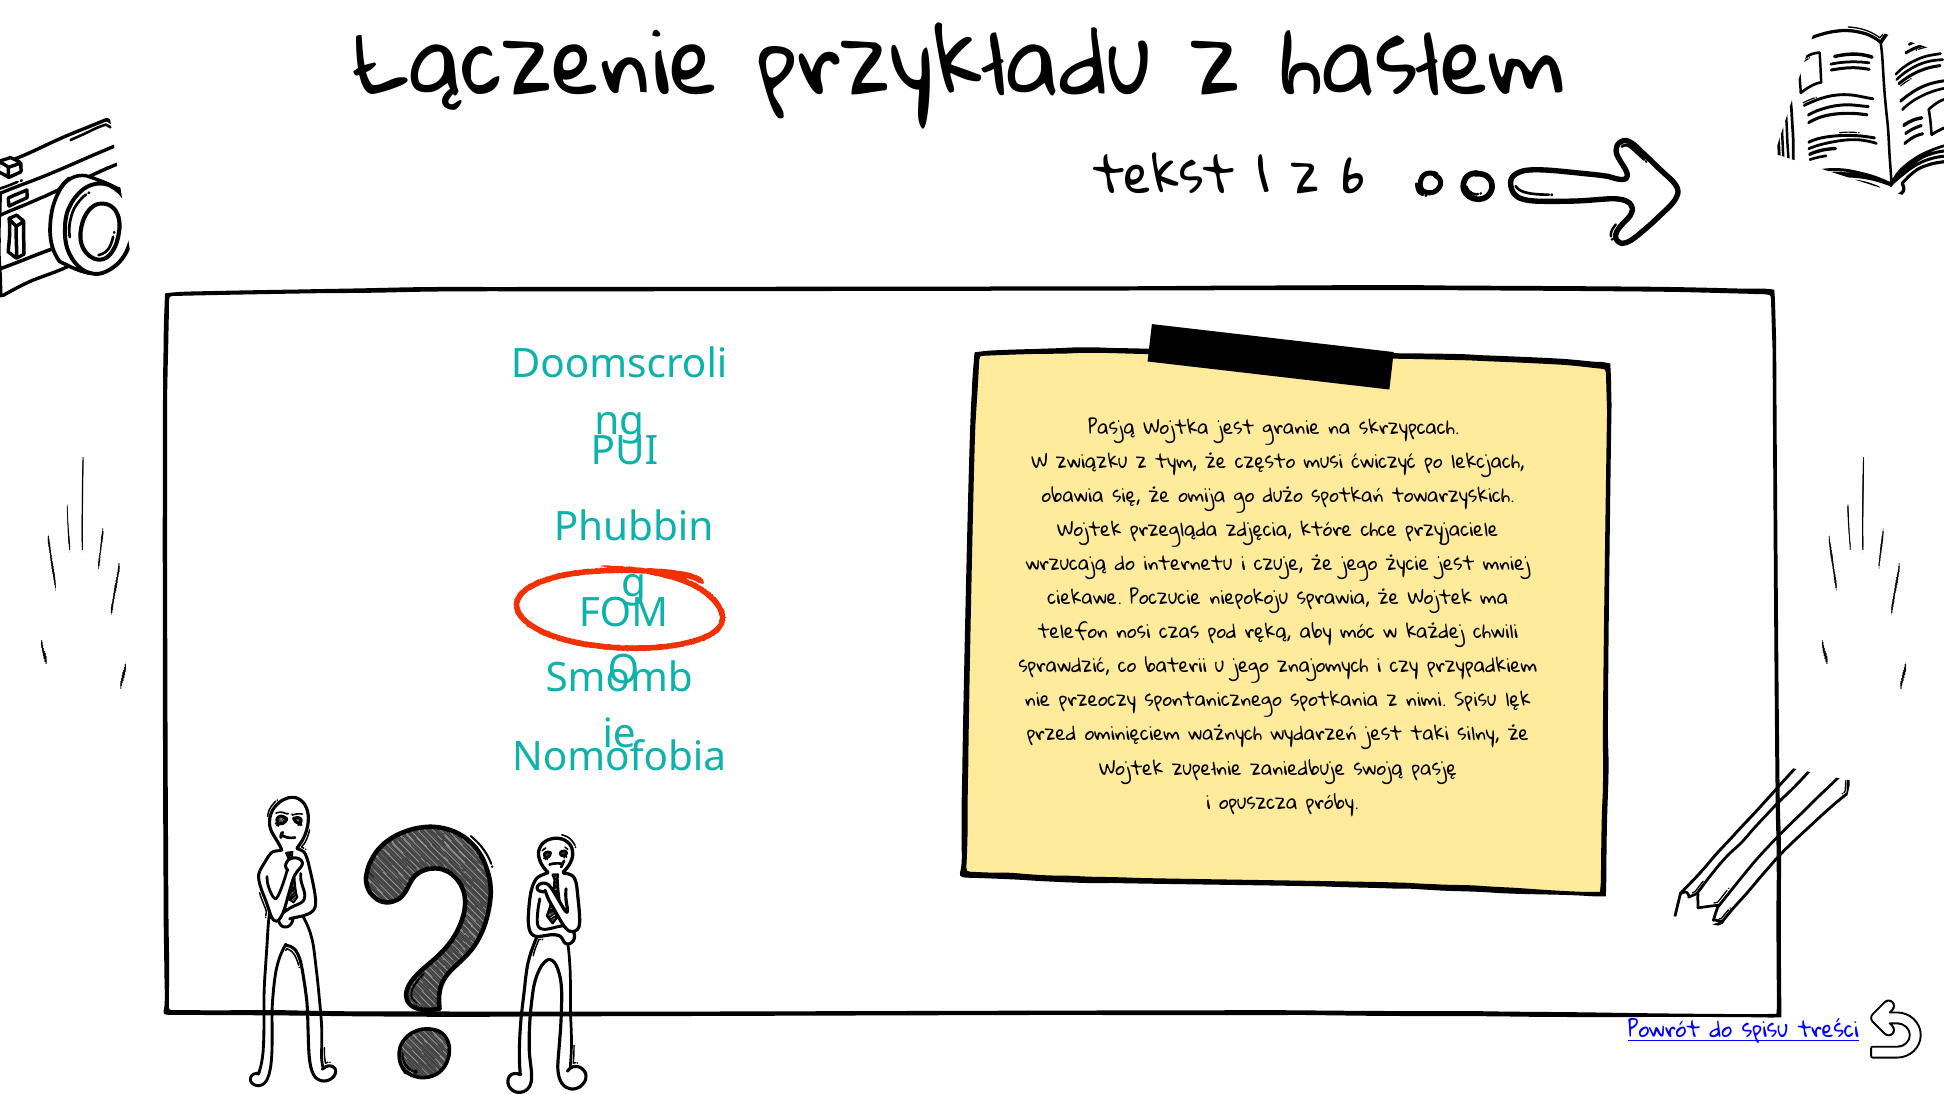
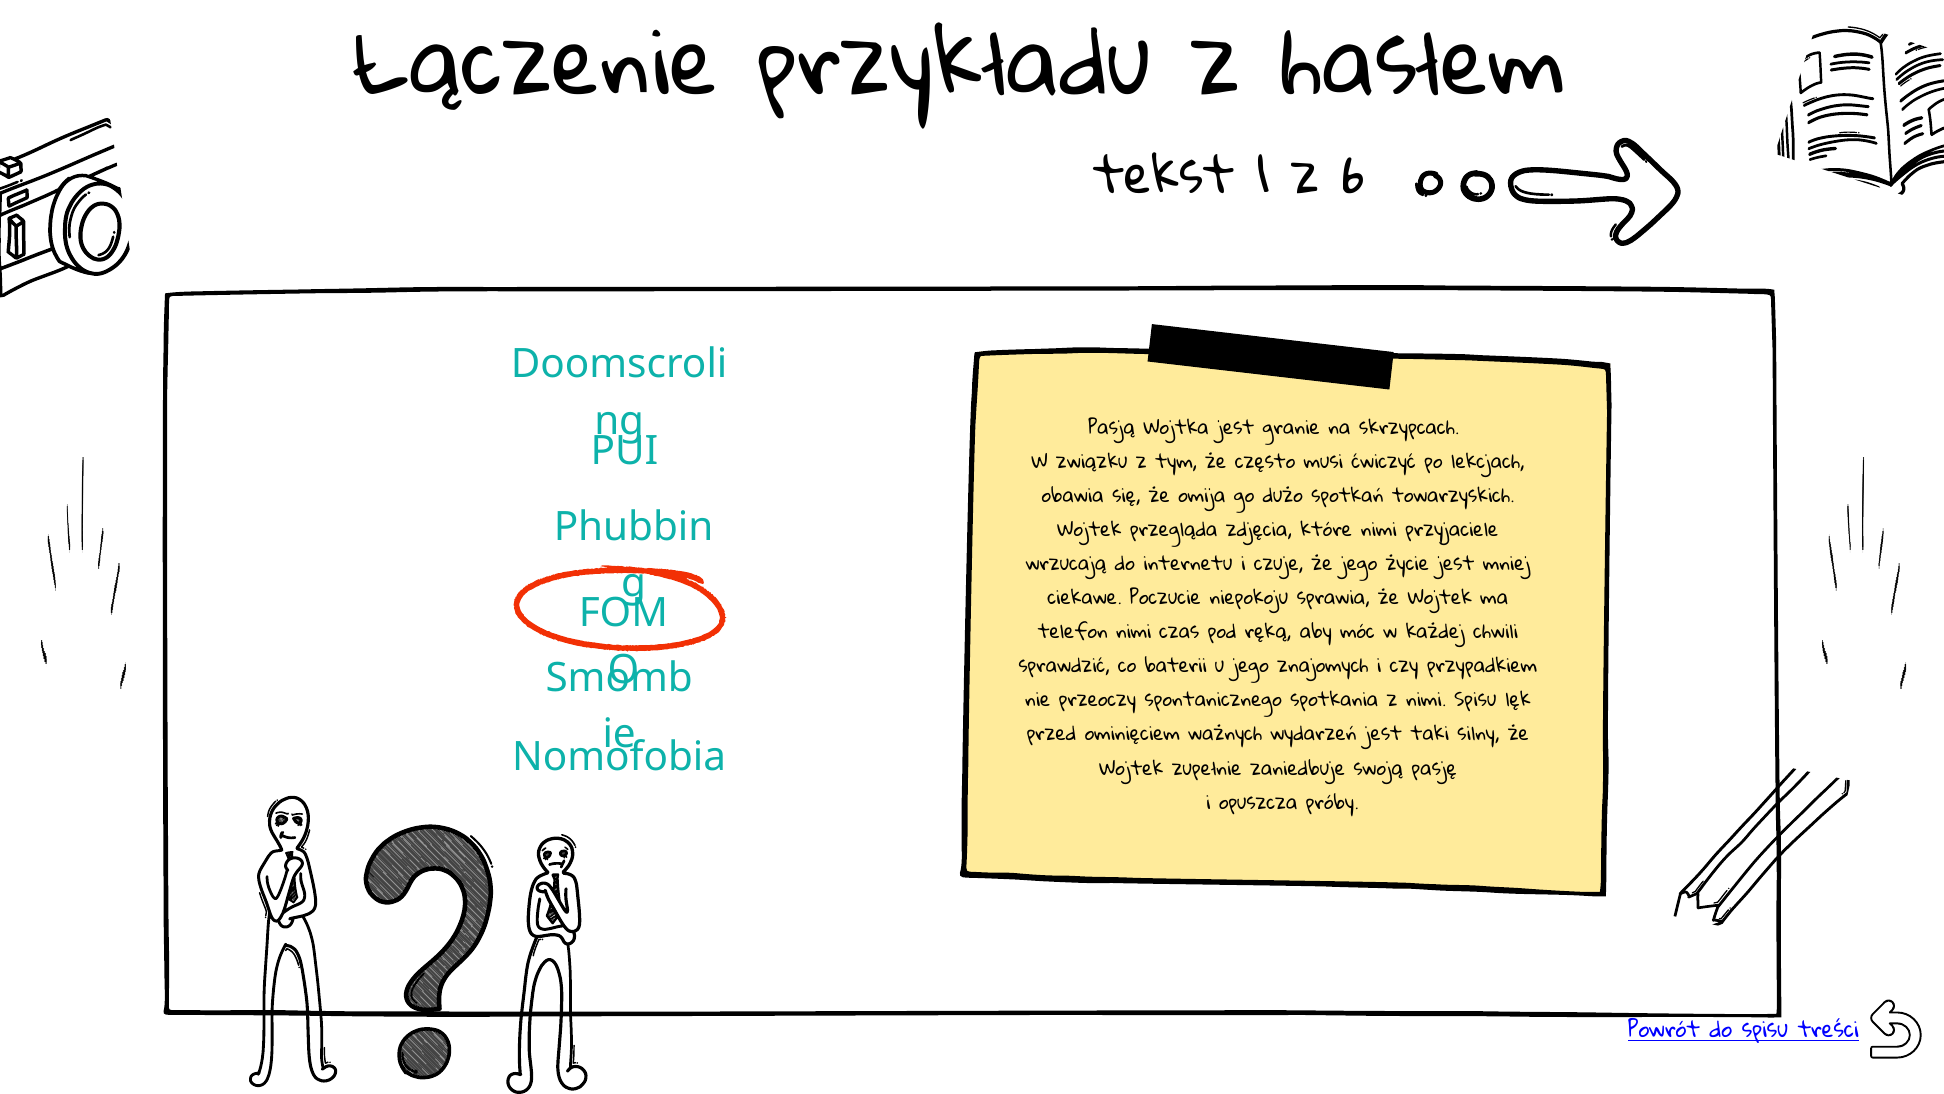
które chce: chce -> nimi (1379, 530)
telefon nosi: nosi -> nimi (1134, 632)
